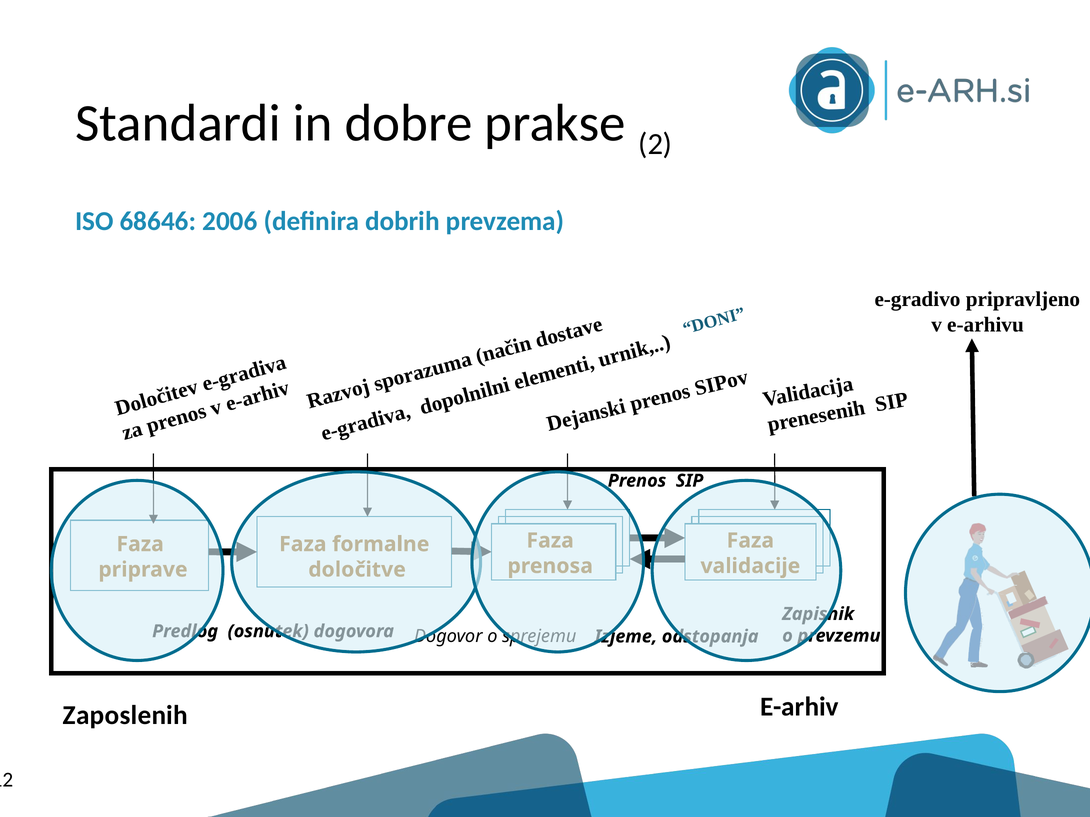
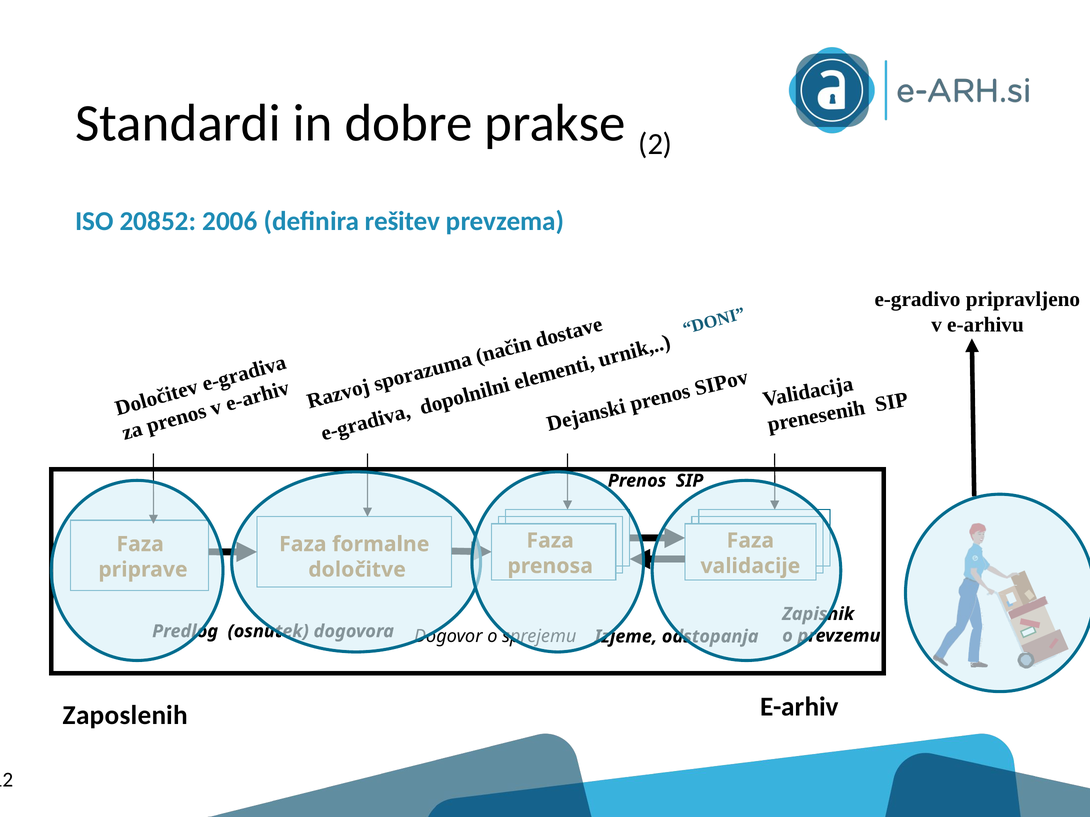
68646: 68646 -> 20852 (158, 221)
dobrih: dobrih -> rešitev (403, 221)
